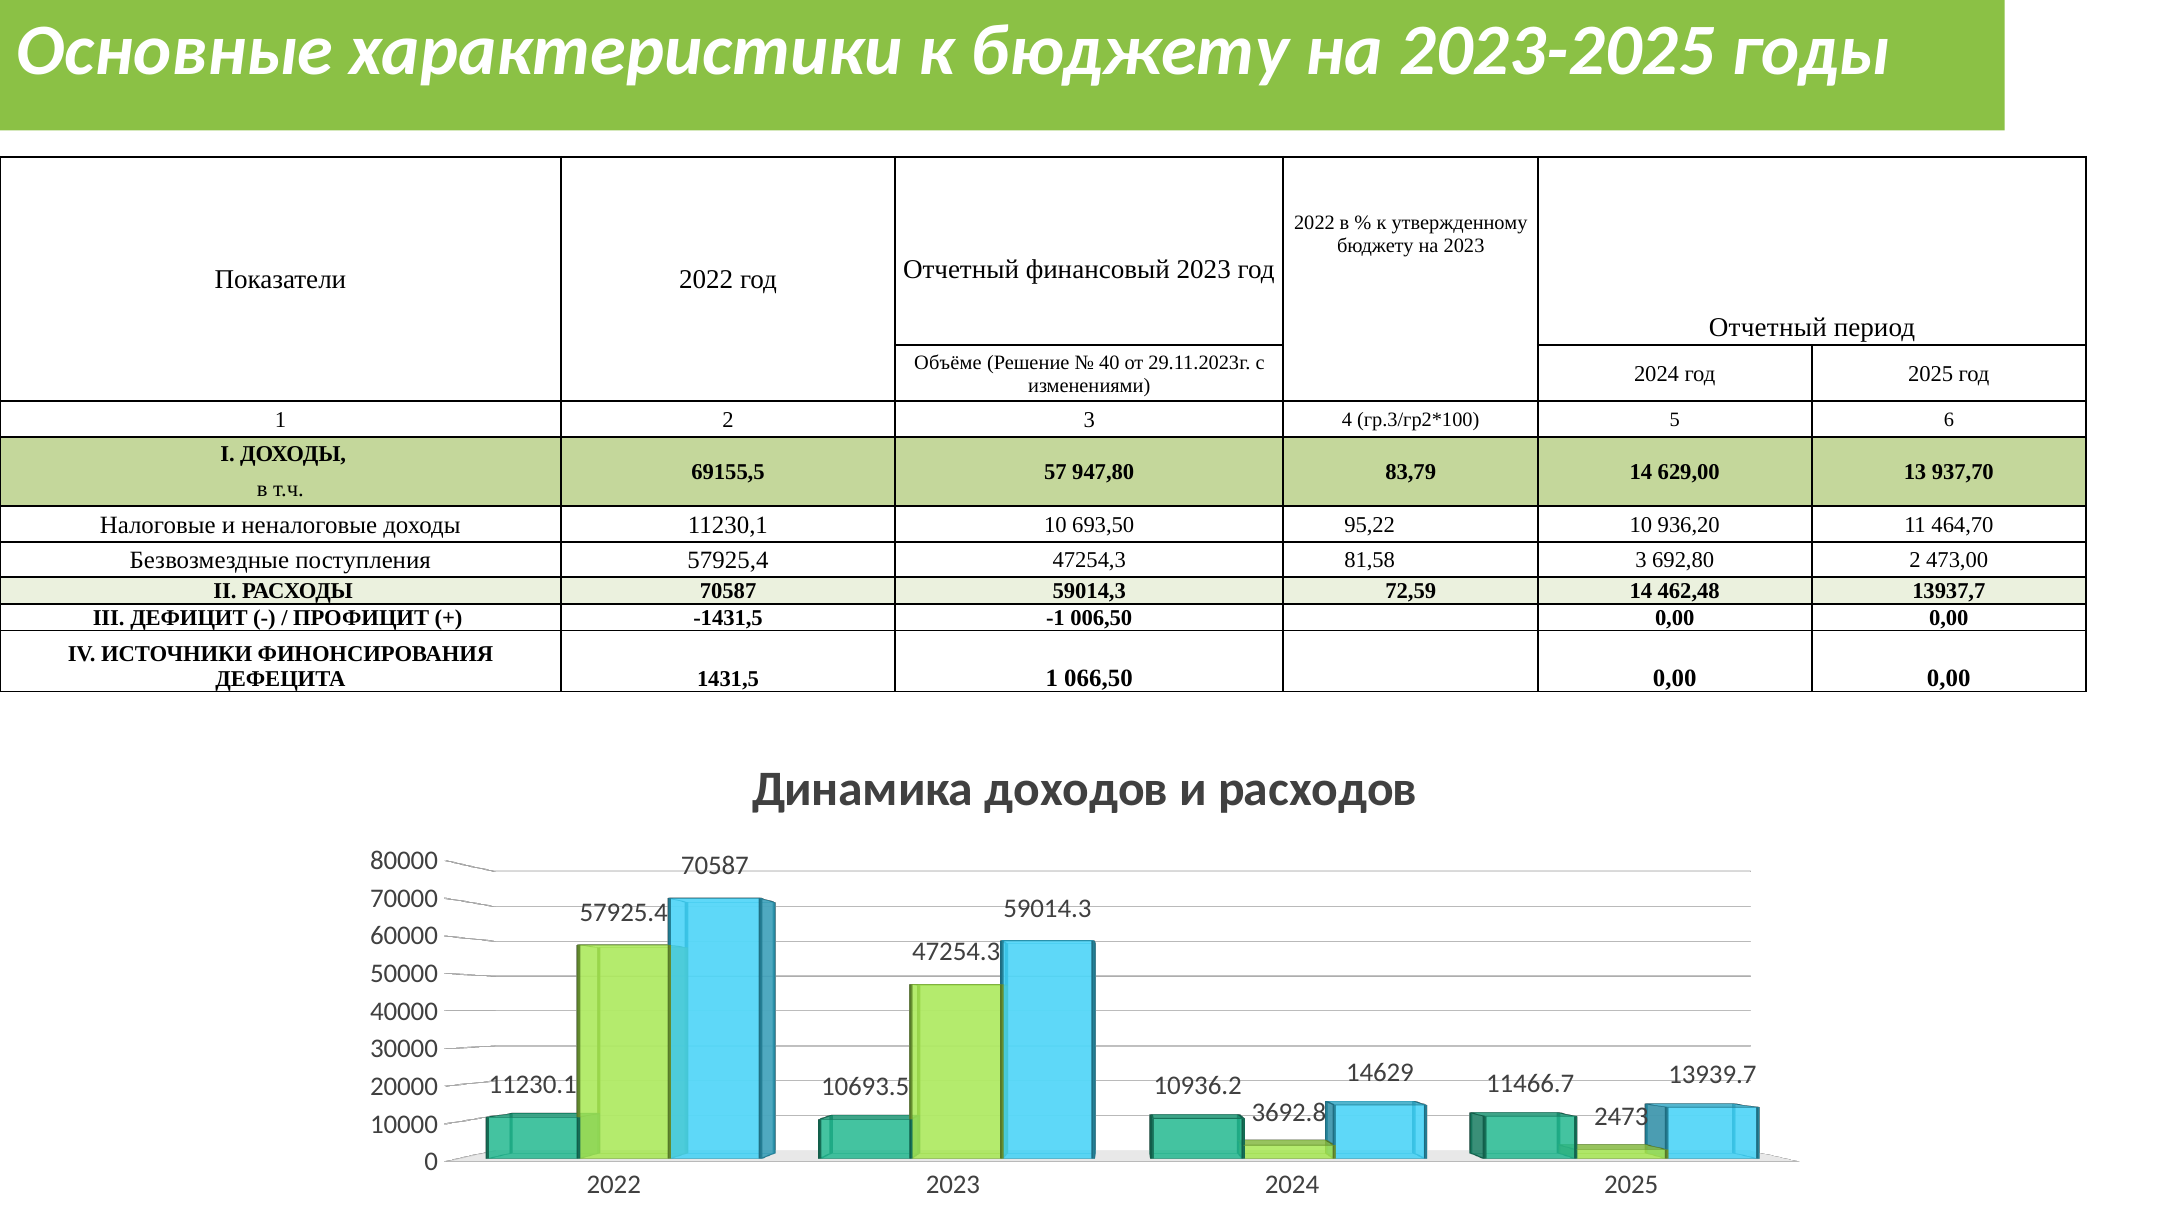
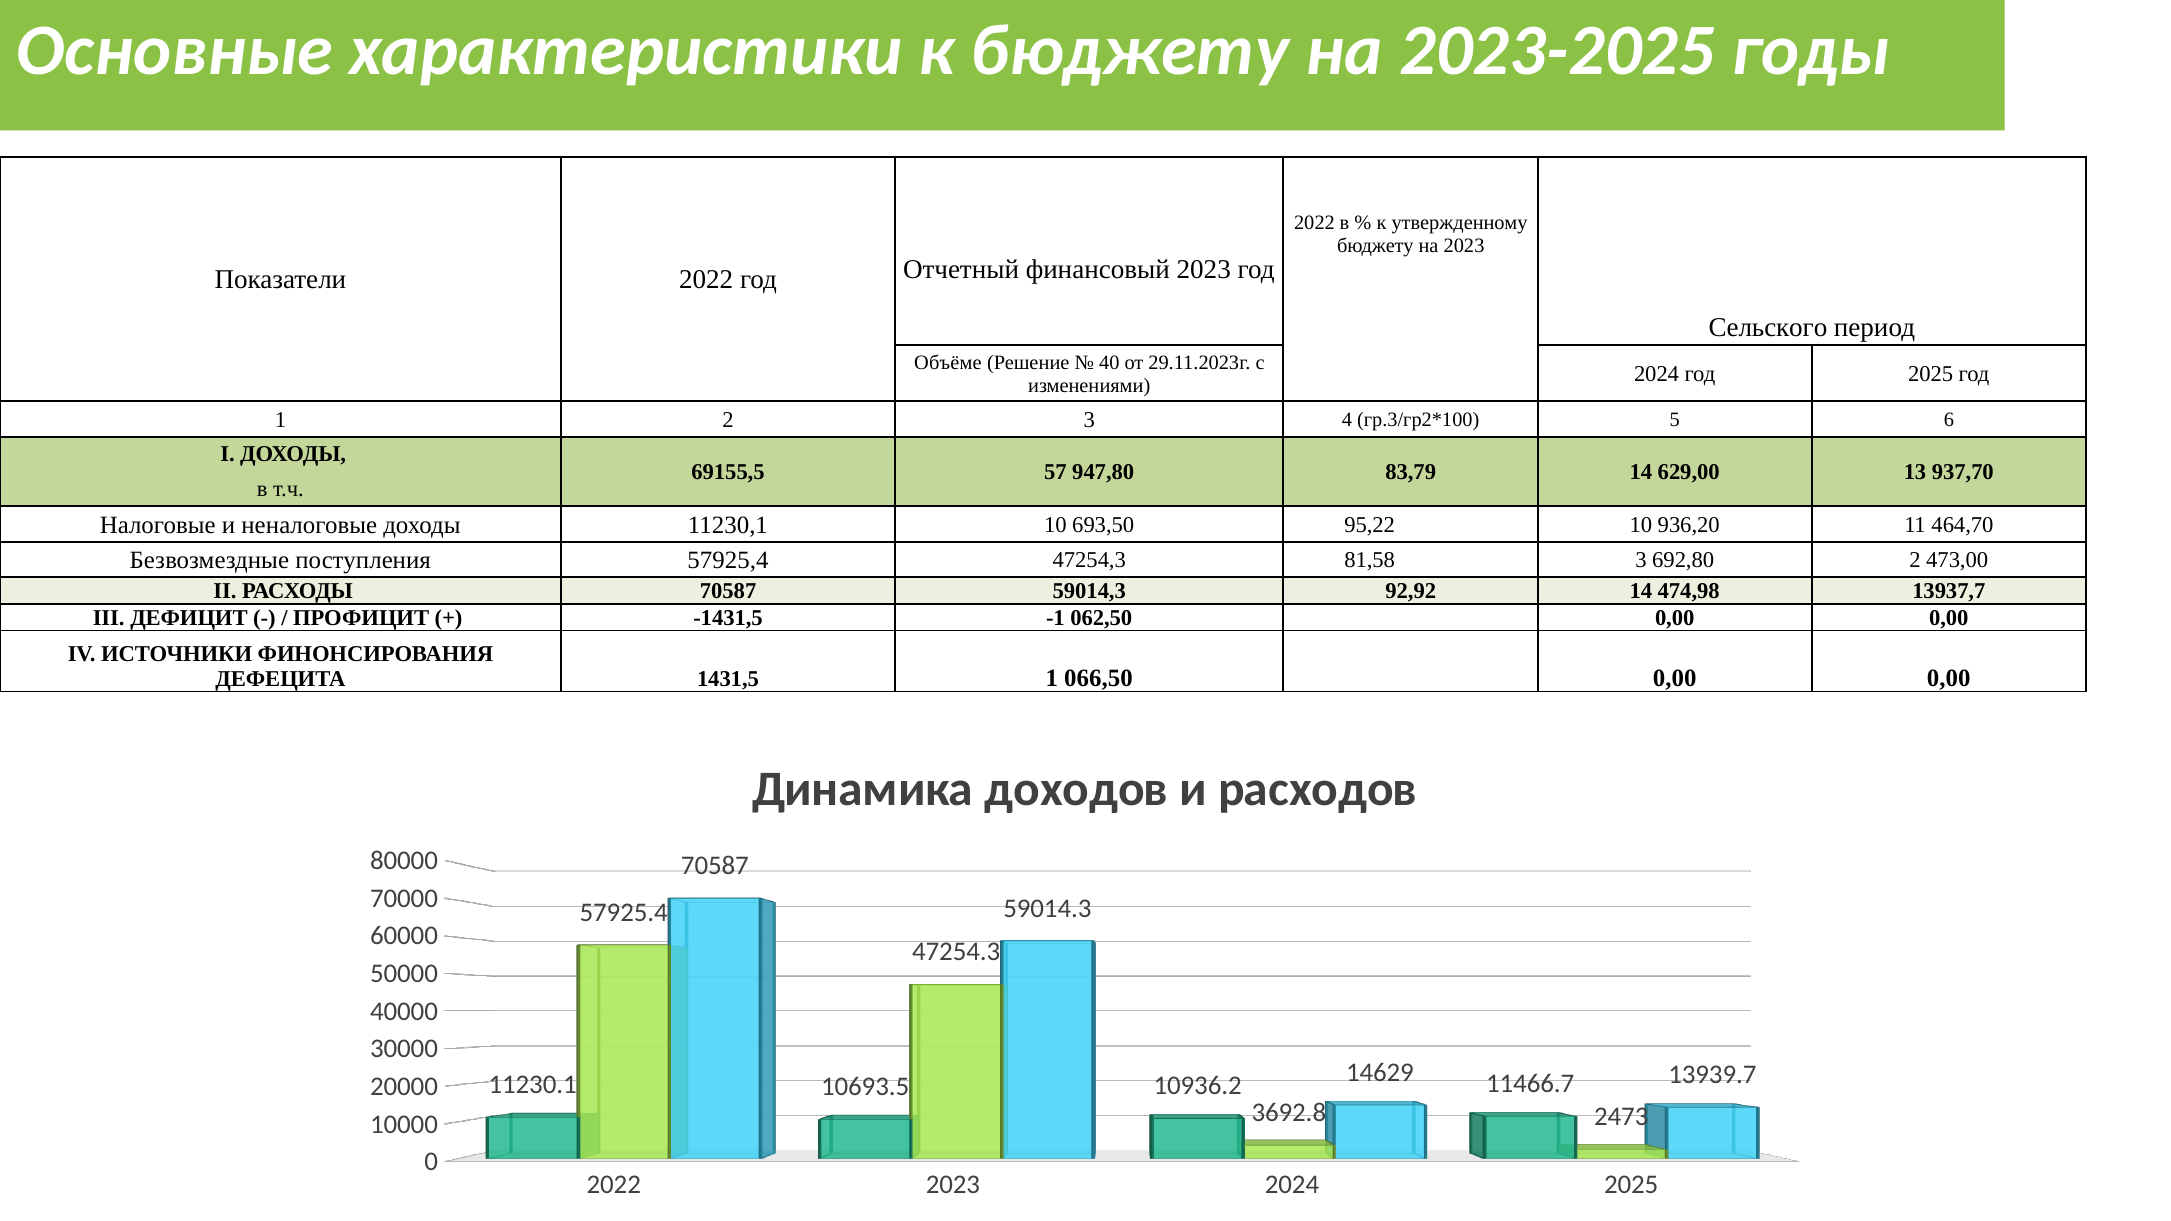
Отчетный: Отчетный -> Сельского (1768, 327)
72,59: 72,59 -> 92,92 (1411, 592)
462,48: 462,48 -> 474,98 (1689, 592)
006,50: 006,50 -> 062,50 (1101, 618)
